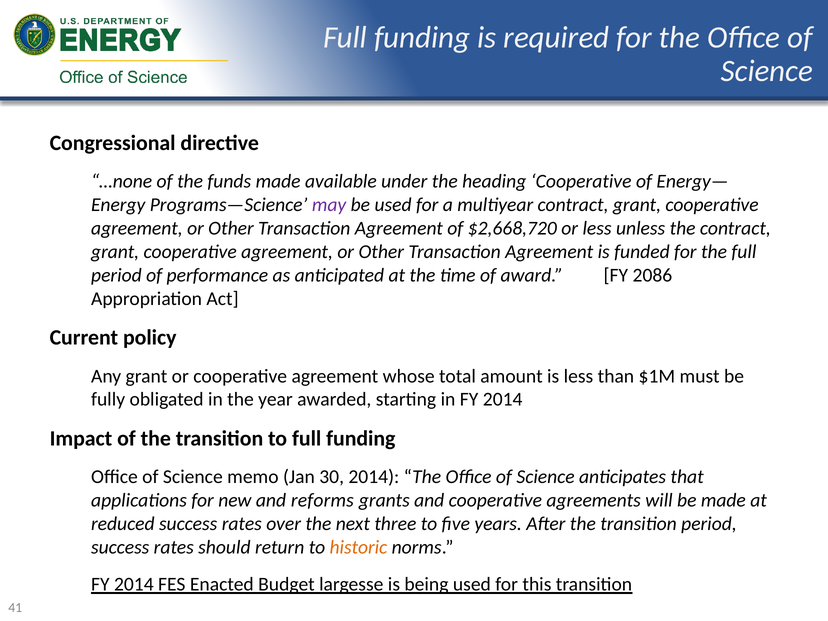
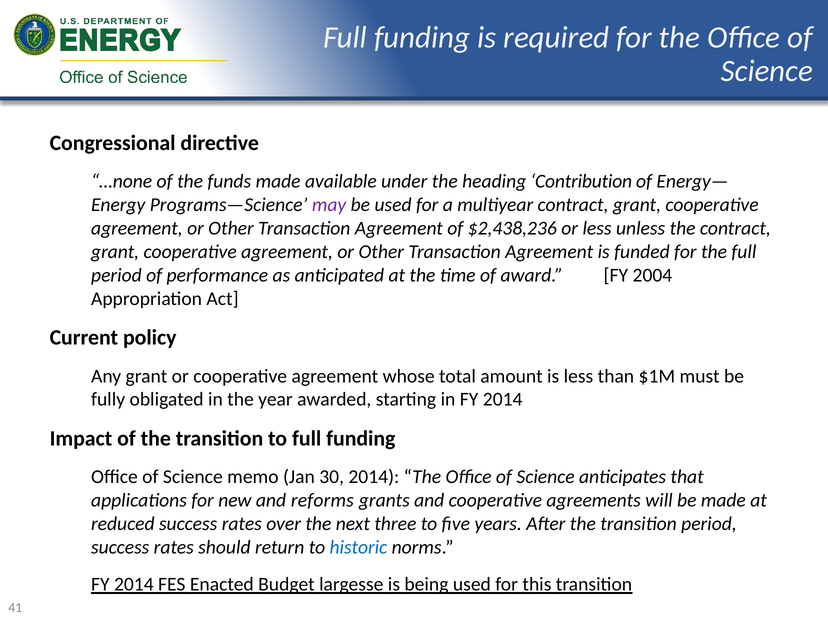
heading Cooperative: Cooperative -> Contribution (581, 181)
$2,668,720: $2,668,720 -> $2,438,236 (512, 228)
2086: 2086 -> 2004 (652, 275)
historic colour: orange -> blue (358, 547)
